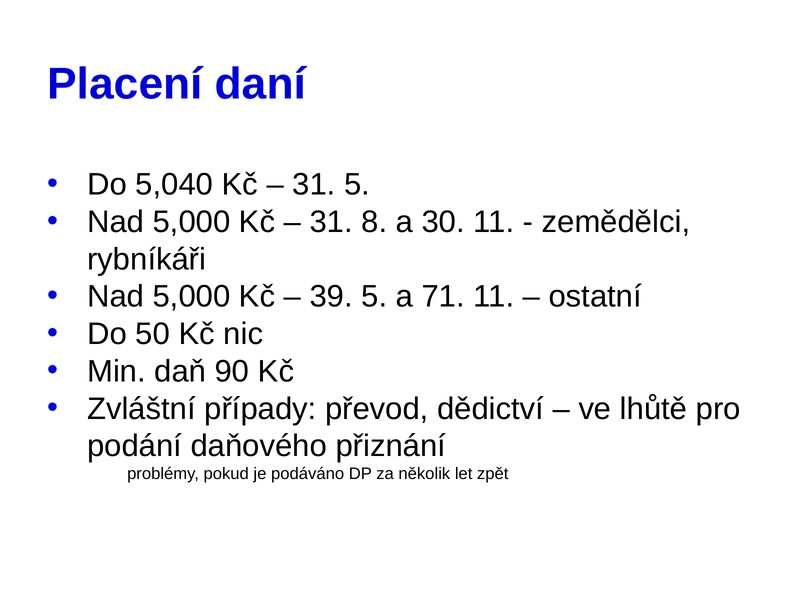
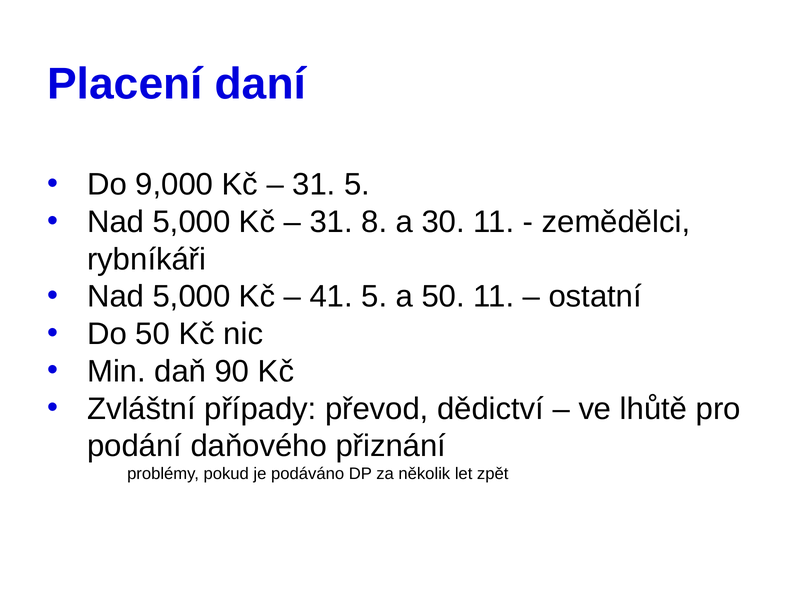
5,040: 5,040 -> 9,000 (174, 185)
39: 39 -> 41 (331, 297)
a 71: 71 -> 50 (443, 297)
